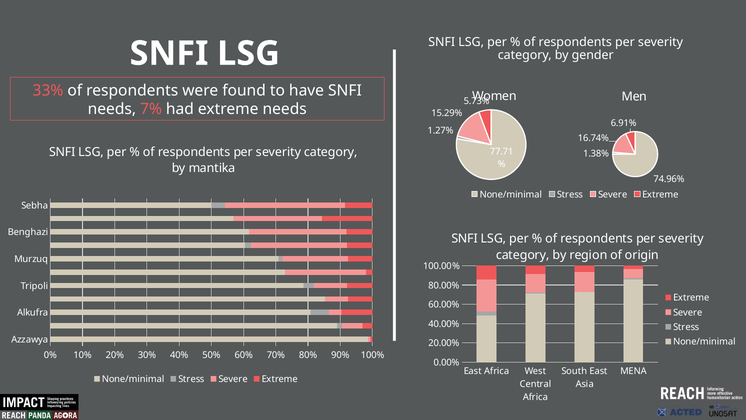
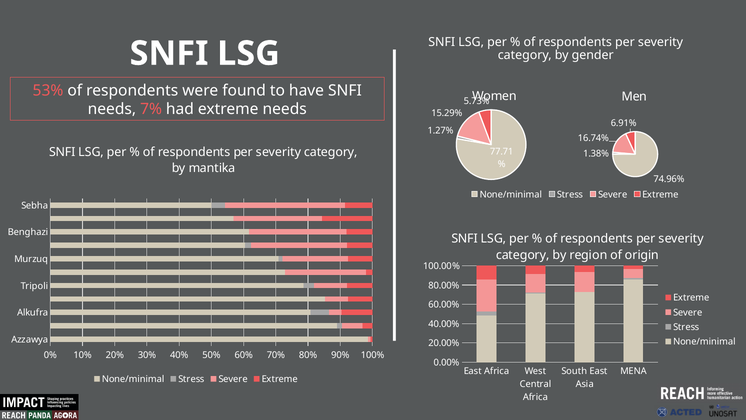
33%: 33% -> 53% (48, 90)
